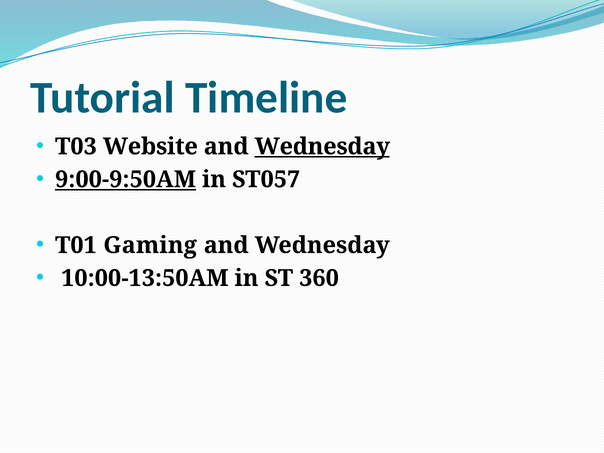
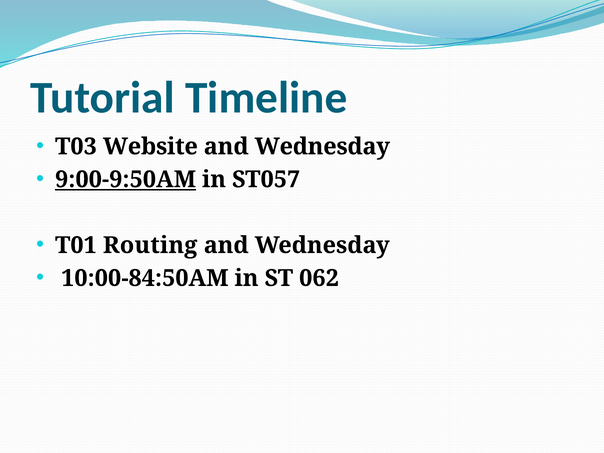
Wednesday underline: present -> none (322, 147)
Gaming: Gaming -> Routing (150, 245)
10:00-13:50AM: 10:00-13:50AM -> 10:00-84:50AM (145, 278)
360: 360 -> 062 (319, 278)
